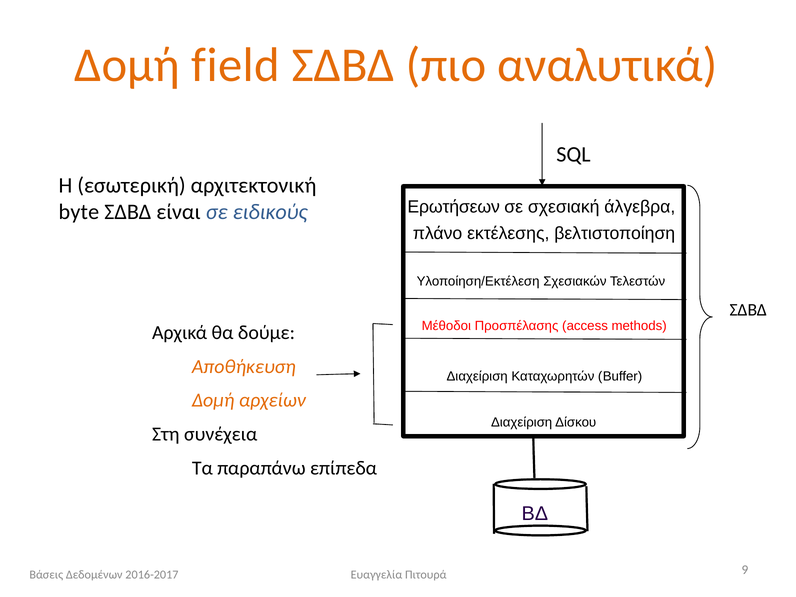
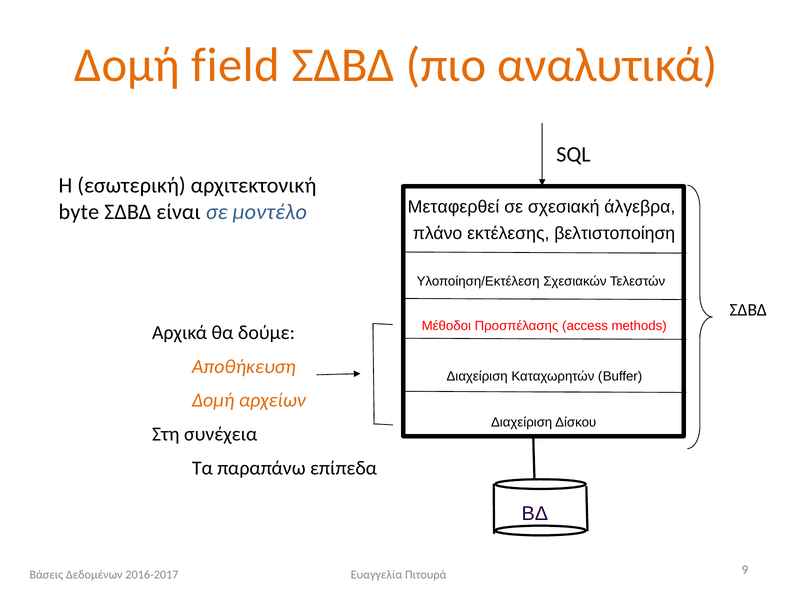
Ερωτήσεων: Ερωτήσεων -> Μεταφερθεί (454, 207)
ειδικούς: ειδικούς -> μοντέλο (270, 212)
